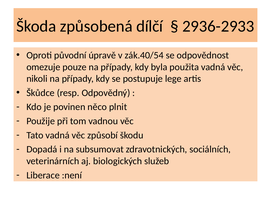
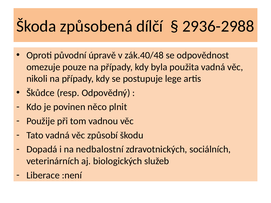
2936-2933: 2936-2933 -> 2936-2988 (218, 26)
zák.40/54: zák.40/54 -> zák.40/48 (144, 55)
subsumovat: subsumovat -> nedbalostní (100, 150)
